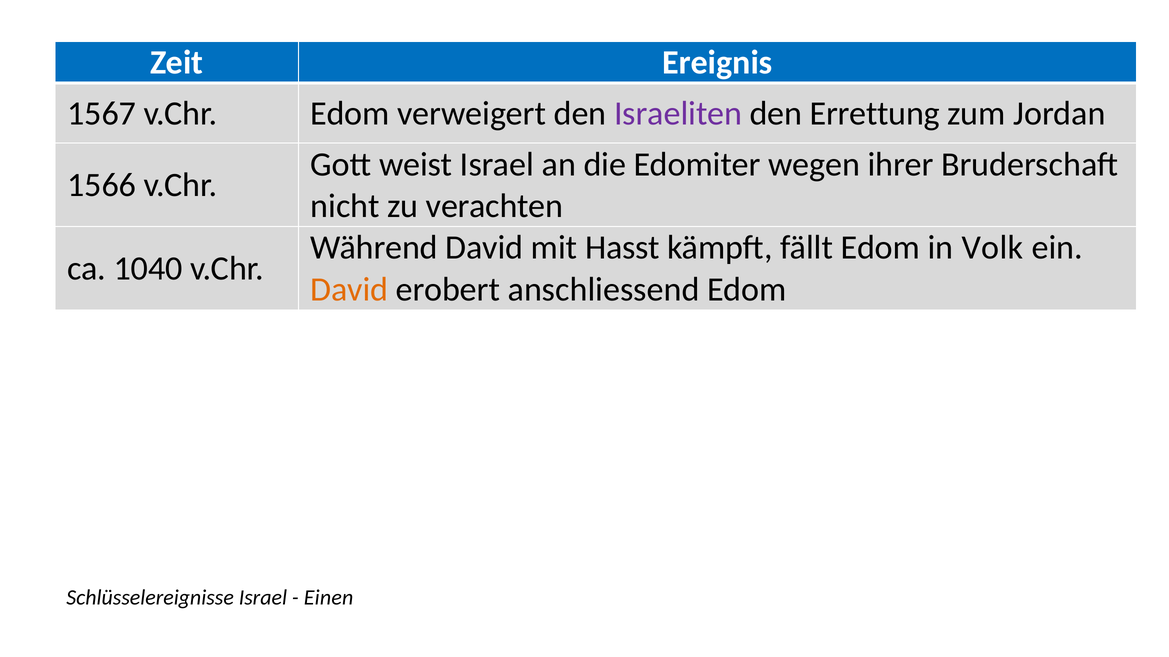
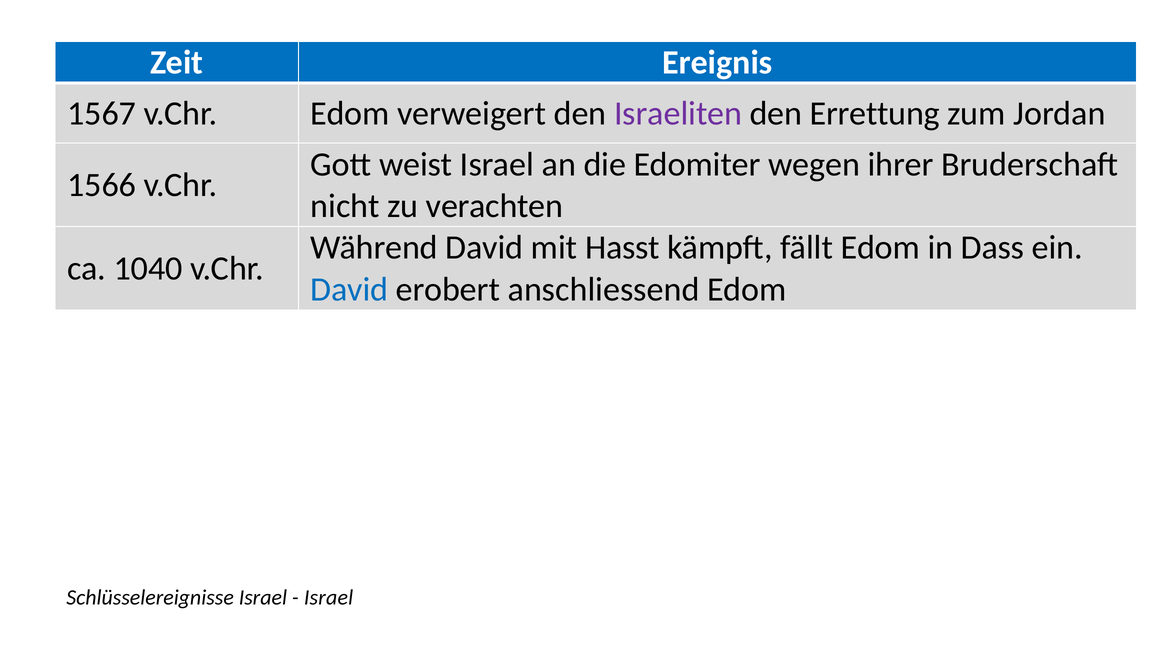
Volk: Volk -> Dass (993, 248)
David colour: orange -> blue (349, 290)
Einen: Einen -> Israel (329, 598)
